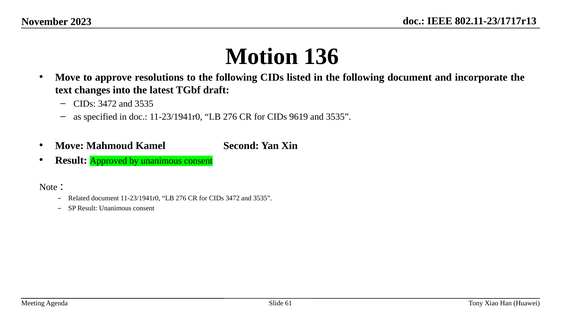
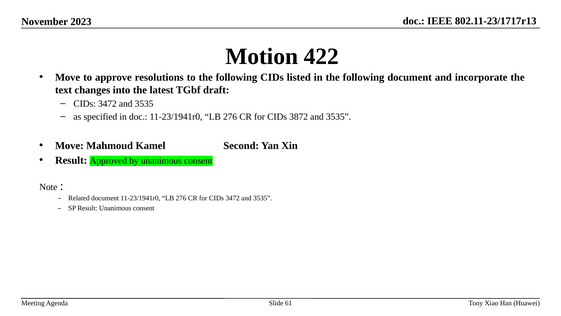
136: 136 -> 422 (321, 56)
9619: 9619 -> 3872 (299, 117)
